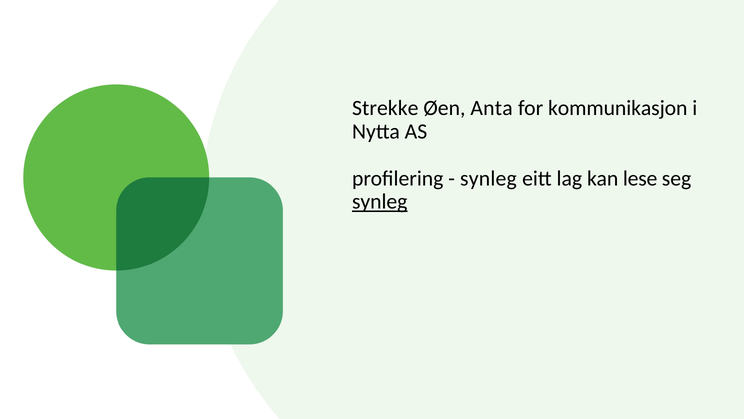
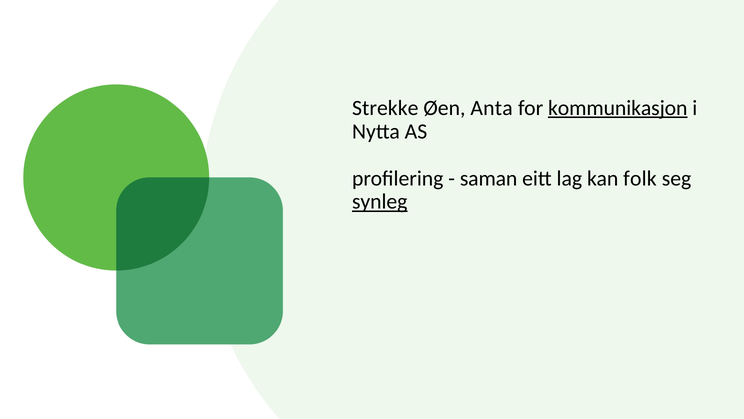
kommunikasjon underline: none -> present (618, 108)
synleg: synleg -> saman (489, 178)
lese: lese -> folk (640, 178)
